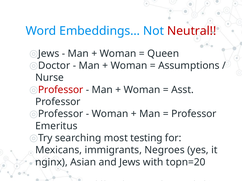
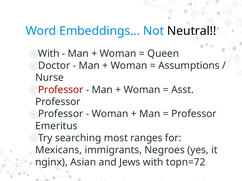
Neutral colour: red -> black (192, 31)
Jews: Jews -> With (49, 54)
testing: testing -> ranges (146, 138)
topn=20: topn=20 -> topn=72 (186, 163)
